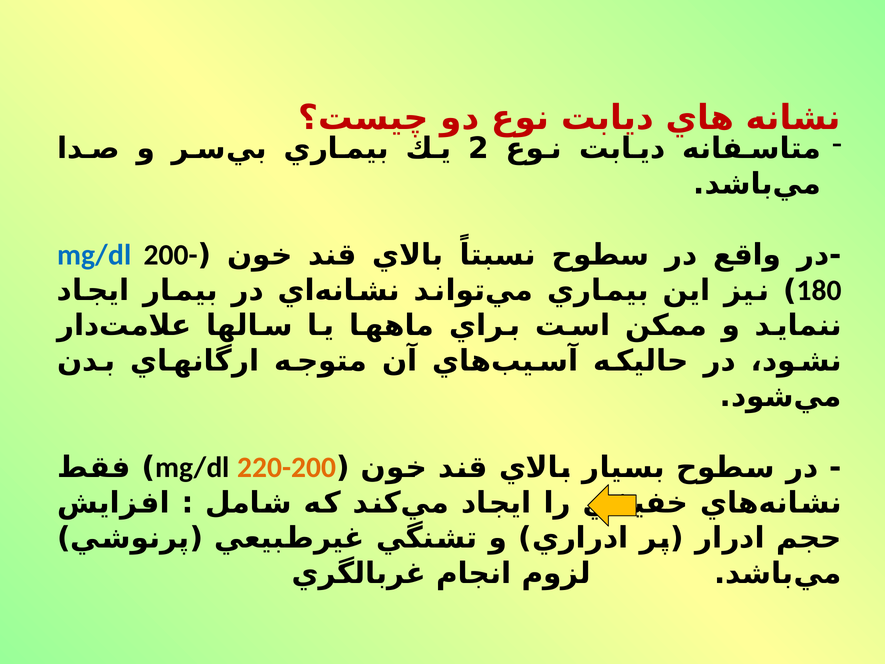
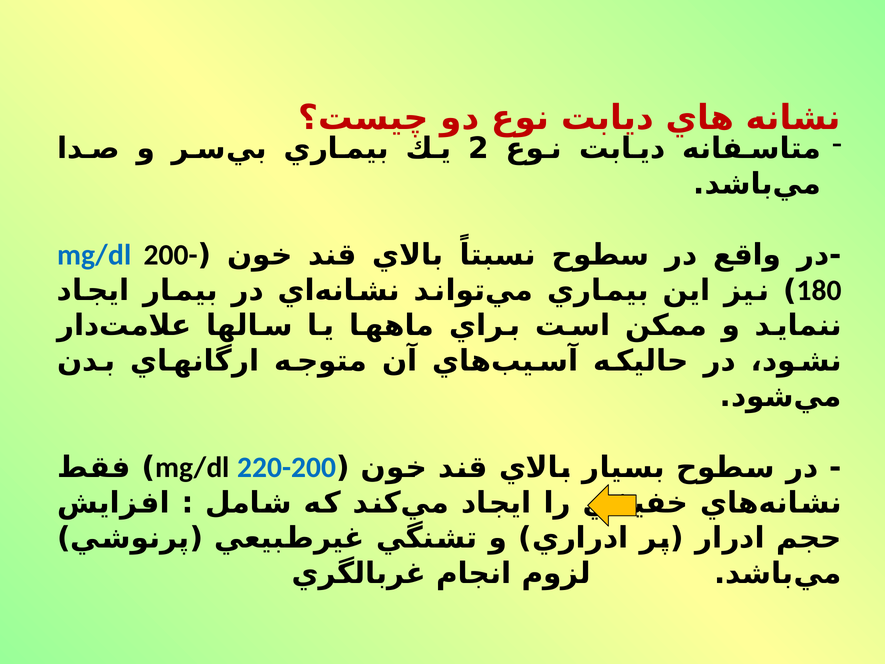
220-200 colour: orange -> blue (287, 467)
